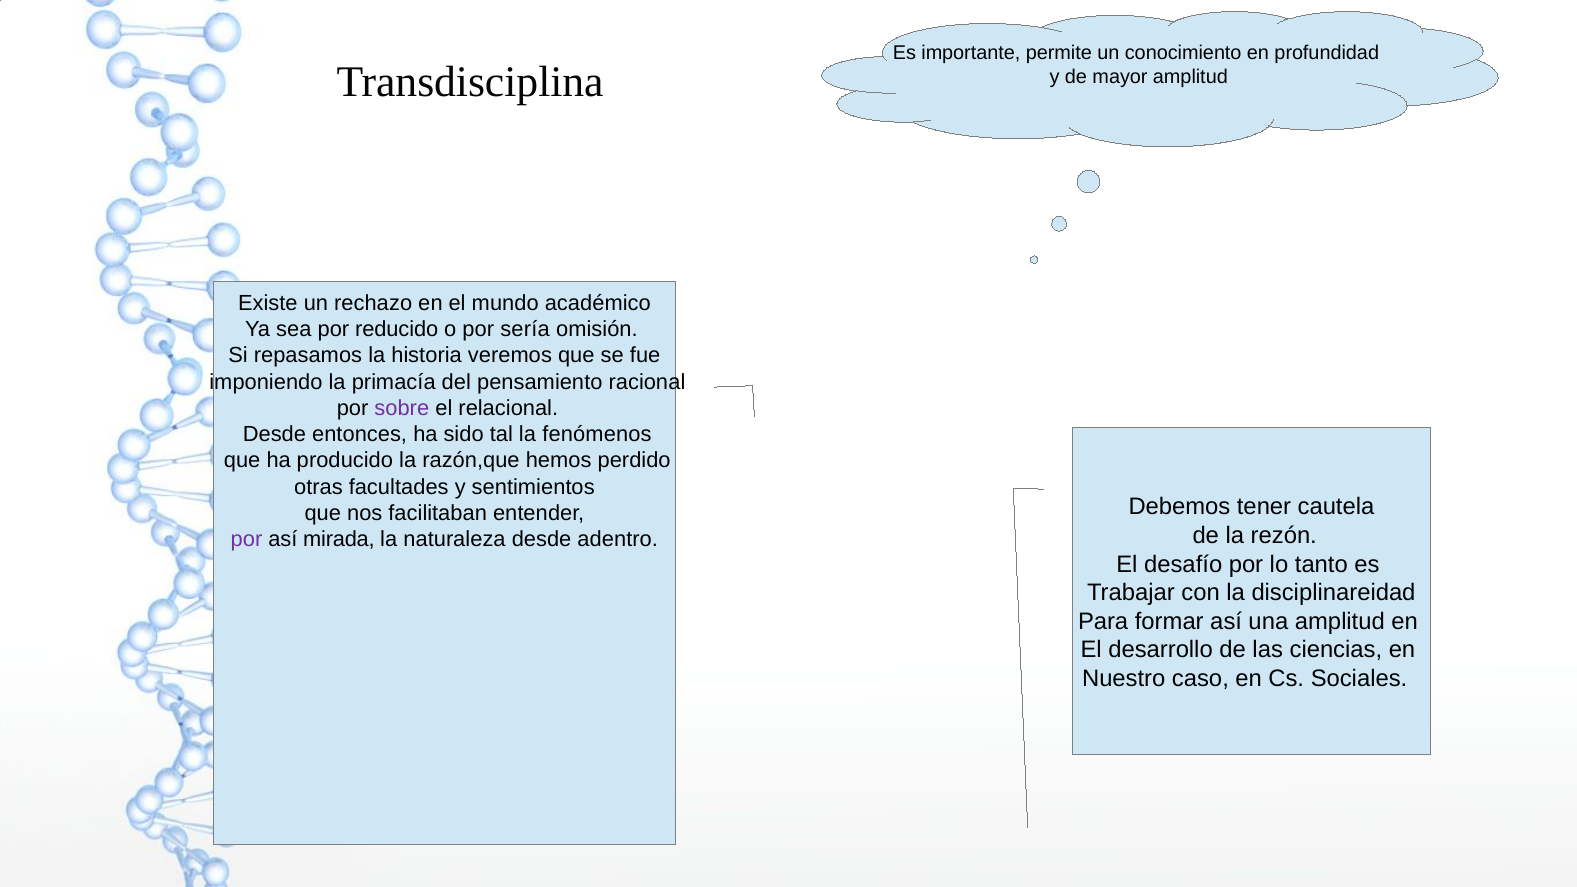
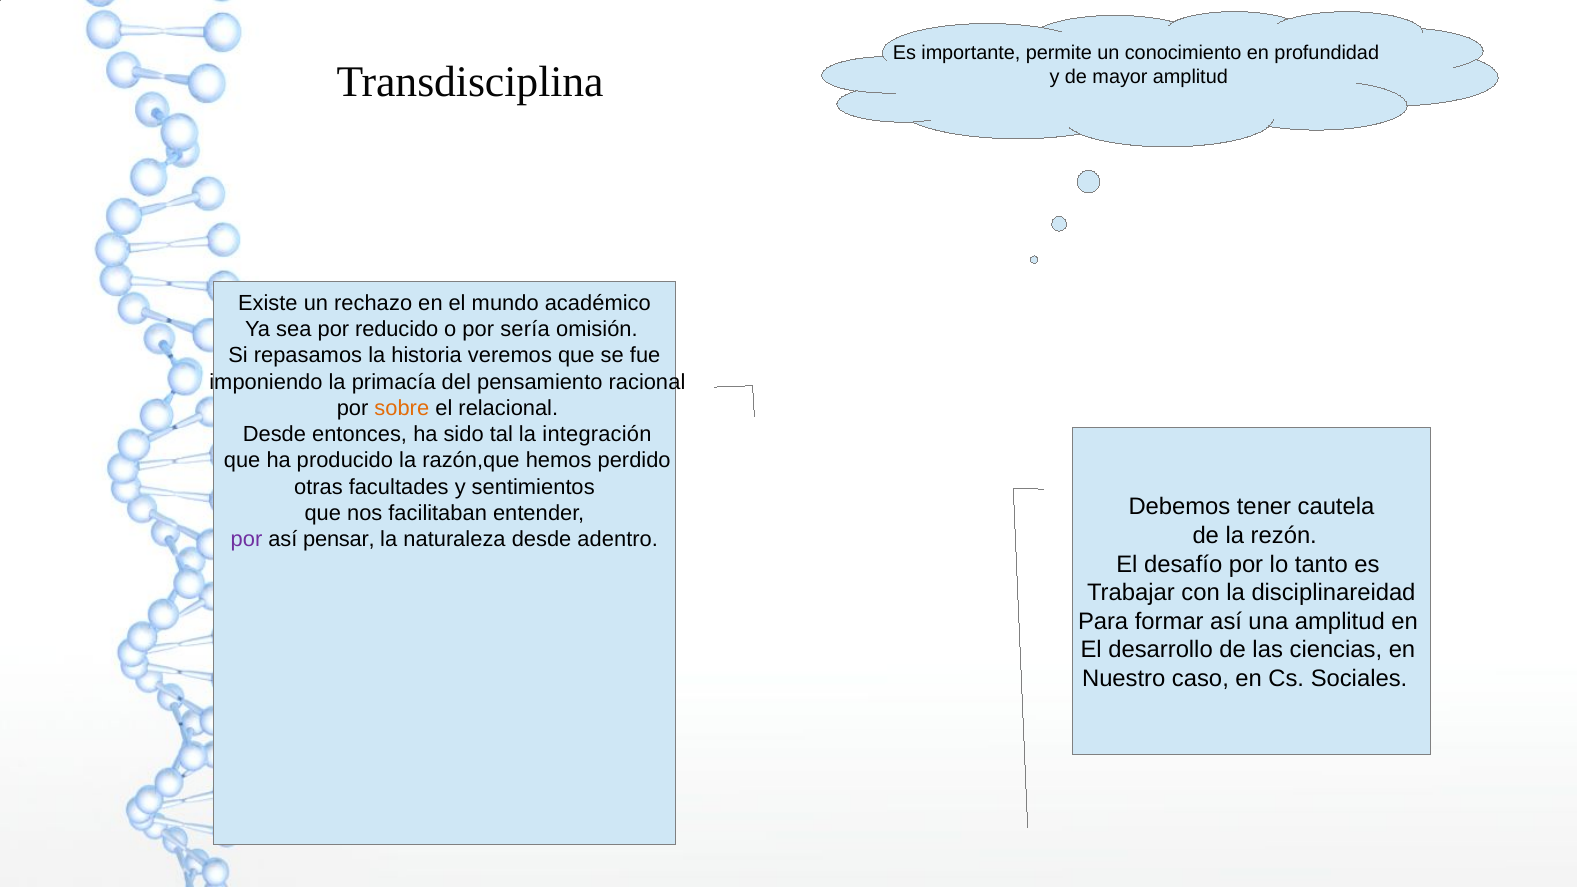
sobre colour: purple -> orange (402, 408)
fenómenos: fenómenos -> integración (597, 434)
mirada: mirada -> pensar (339, 539)
